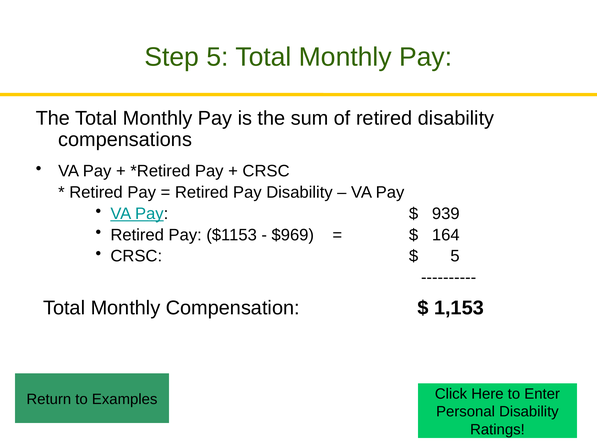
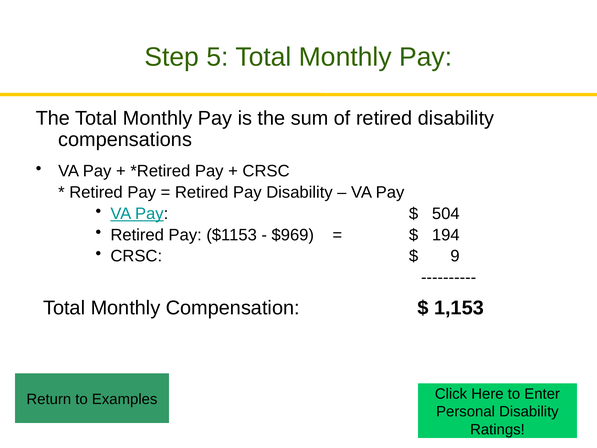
939: 939 -> 504 (446, 214)
164: 164 -> 194 (446, 235)
5: 5 -> 9 (455, 256)
